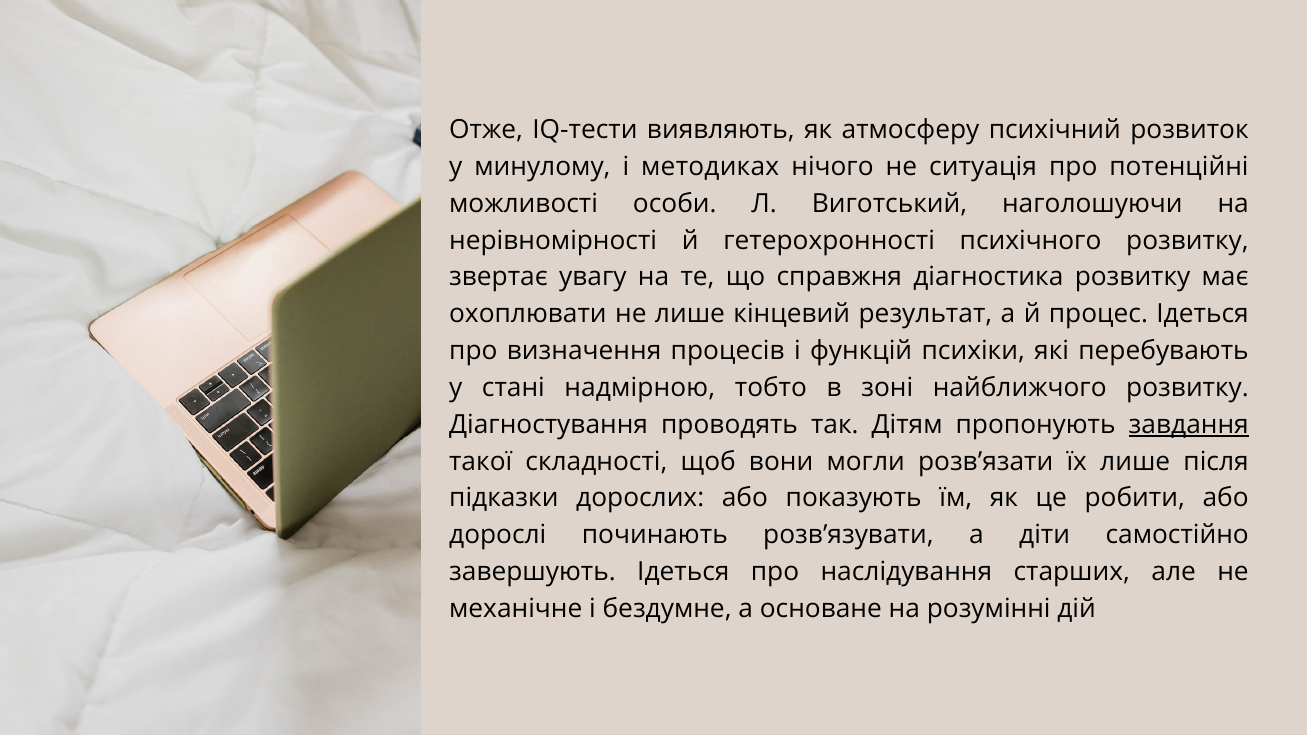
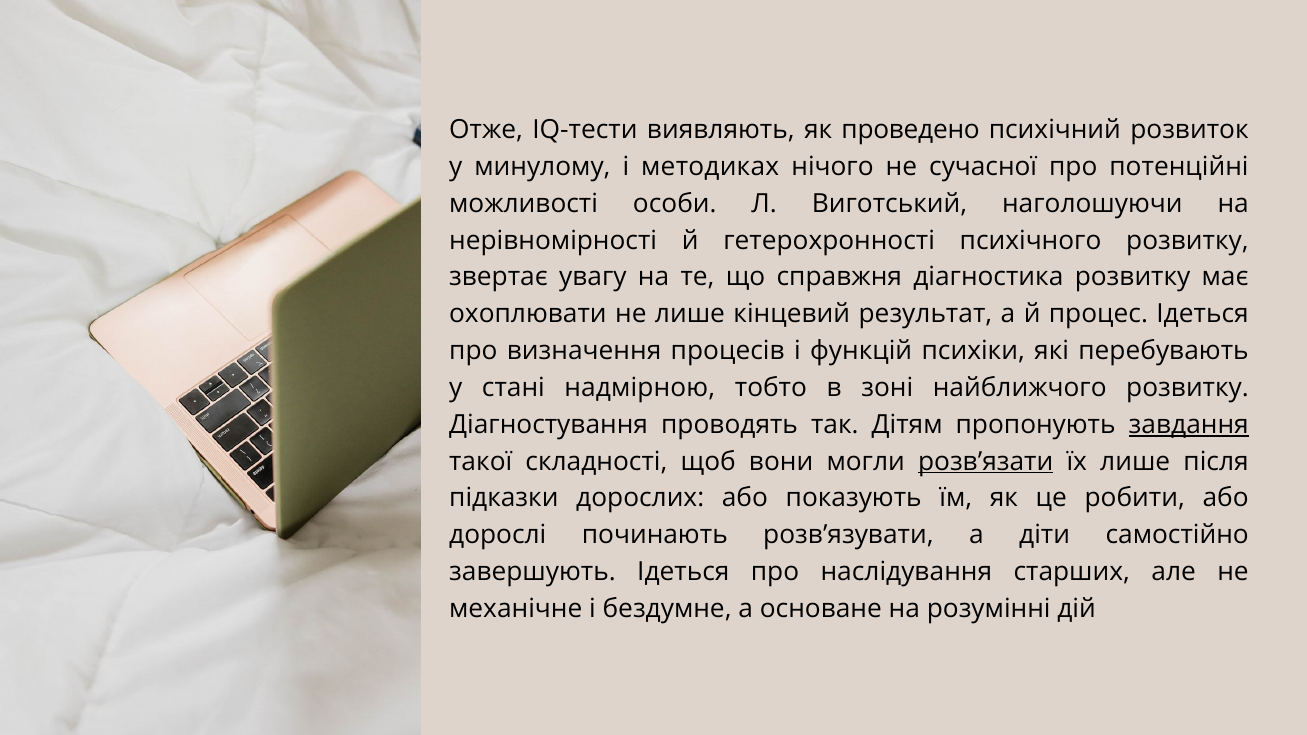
атмосферу: атмосферу -> проведено (911, 130)
ситуація: ситуація -> сучасної (983, 167)
розв’язати underline: none -> present (986, 461)
